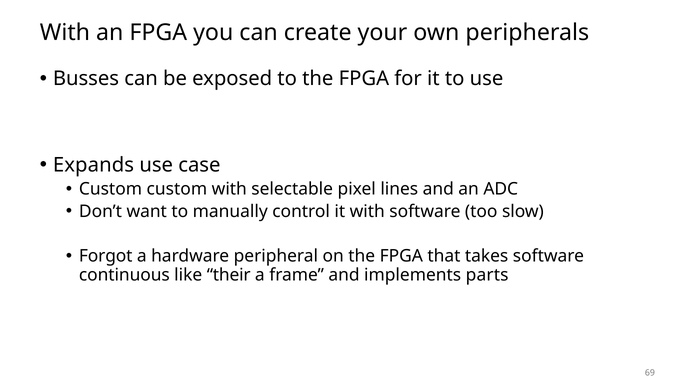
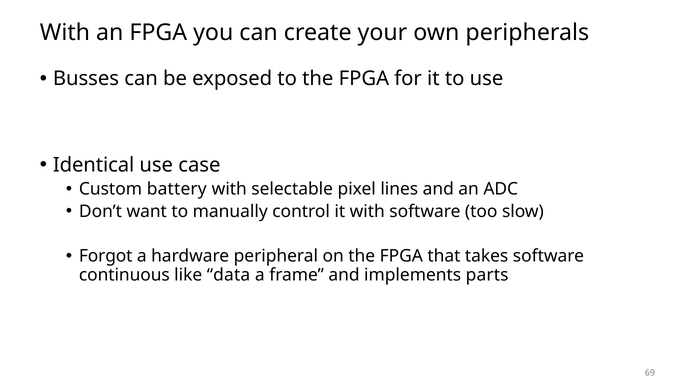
Expands: Expands -> Identical (94, 165)
Custom custom: custom -> battery (177, 189)
their: their -> data (229, 275)
